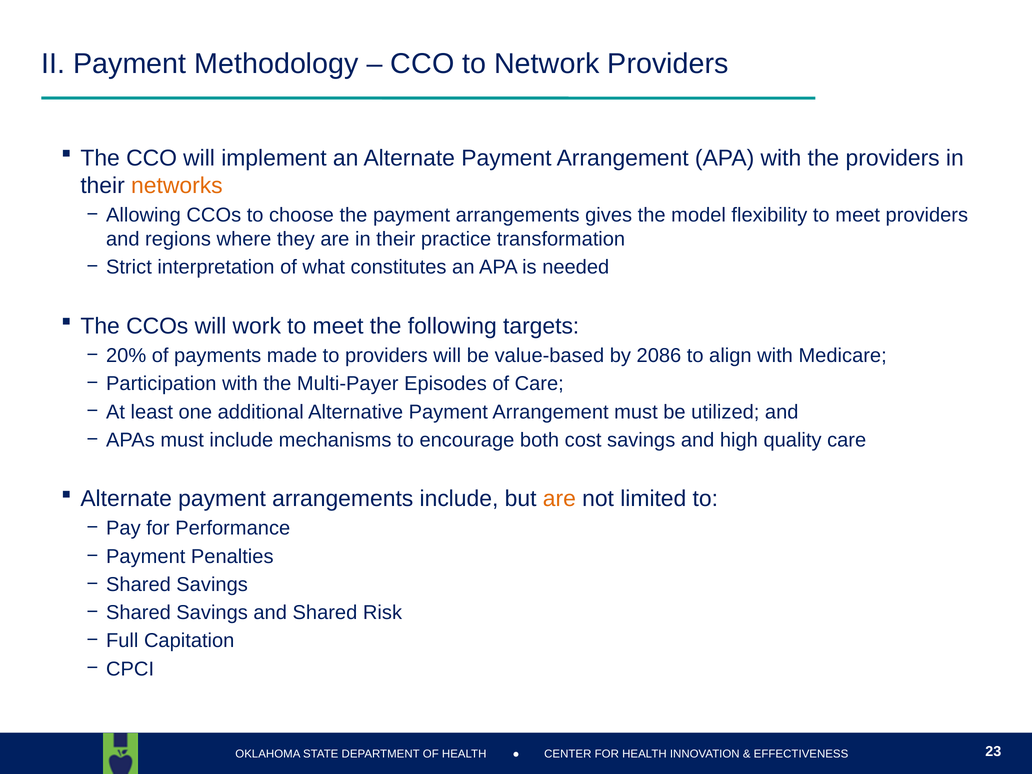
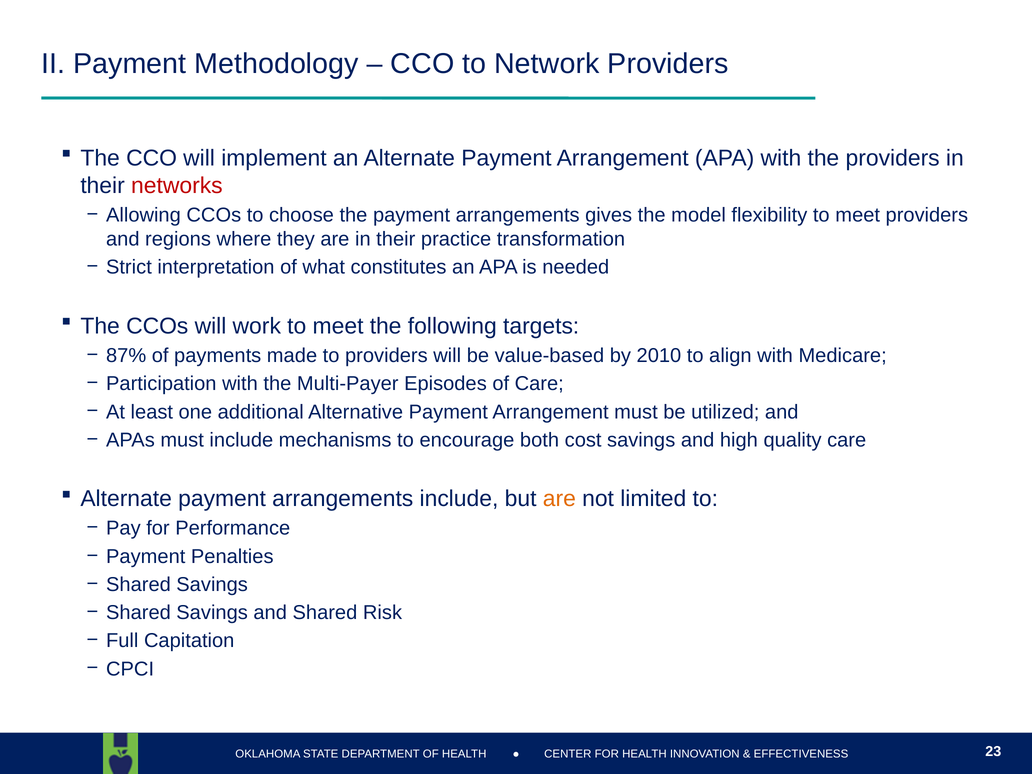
networks colour: orange -> red (177, 186)
20%: 20% -> 87% (126, 356)
2086: 2086 -> 2010 (659, 356)
